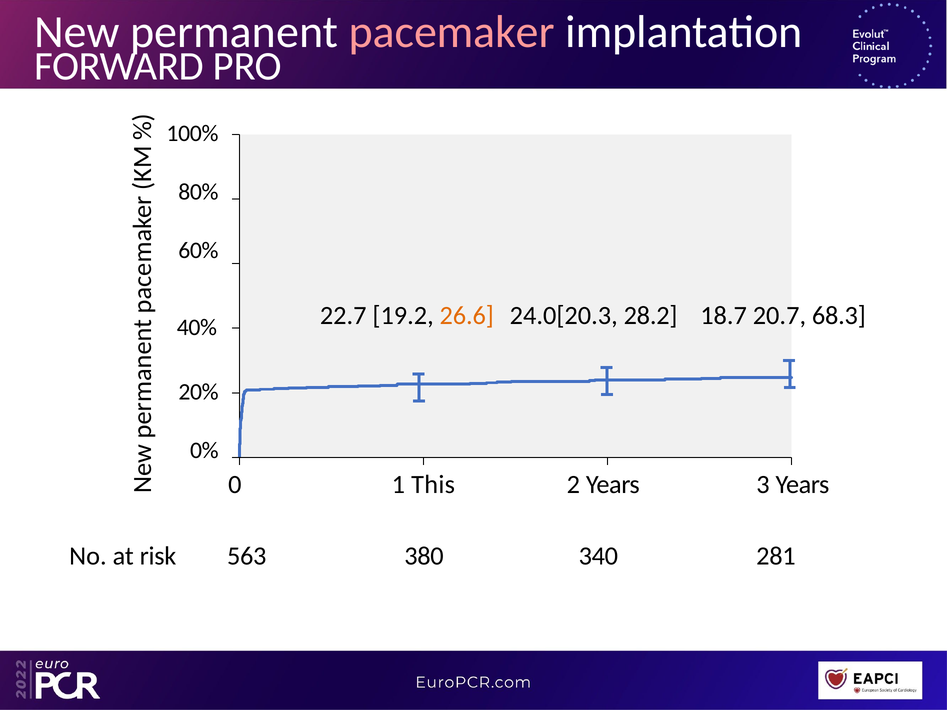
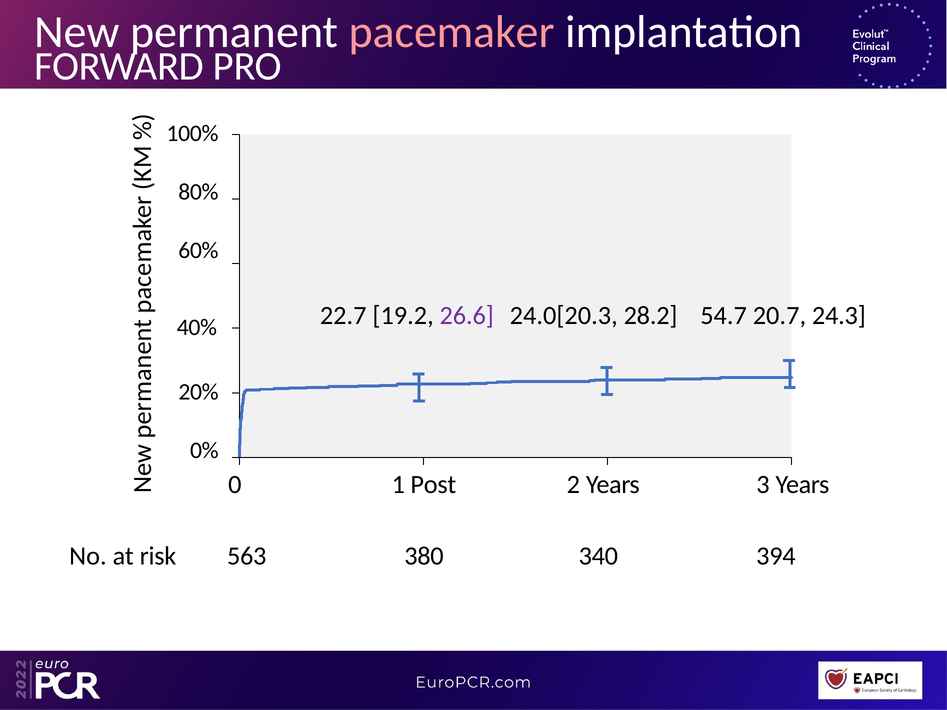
26.6 colour: orange -> purple (467, 316)
18.7: 18.7 -> 54.7 (724, 316)
68.3: 68.3 -> 24.3 (839, 316)
This: This -> Post (433, 485)
281: 281 -> 394 (776, 556)
